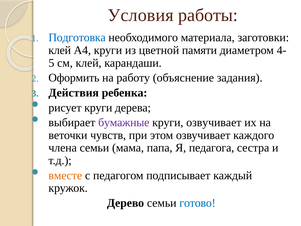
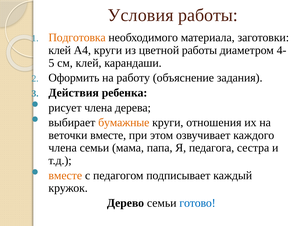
Подготовка colour: blue -> orange (77, 38)
цветной памяти: памяти -> работы (199, 50)
рисует круги: круги -> члена (98, 108)
бумажные colour: purple -> orange (124, 122)
круги озвучивает: озвучивает -> отношения (214, 122)
веточки чувств: чувств -> вместе (108, 135)
